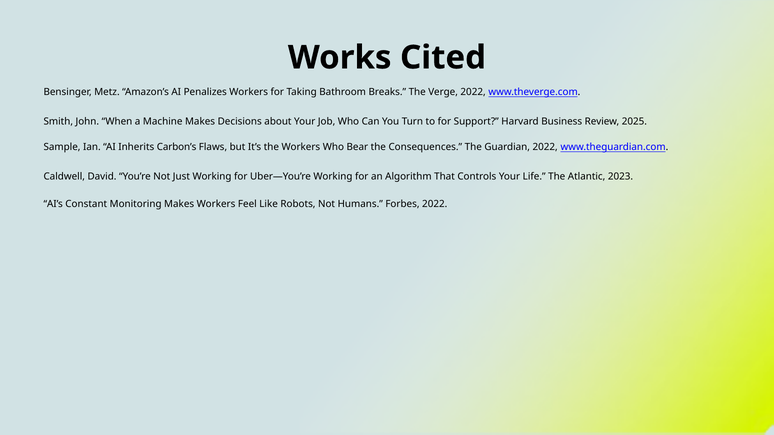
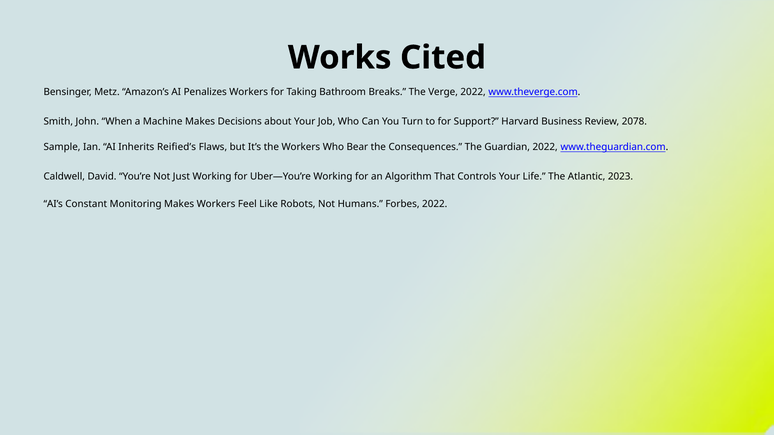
2025: 2025 -> 2078 (634, 121)
Carbon’s: Carbon’s -> Reified’s (176, 147)
